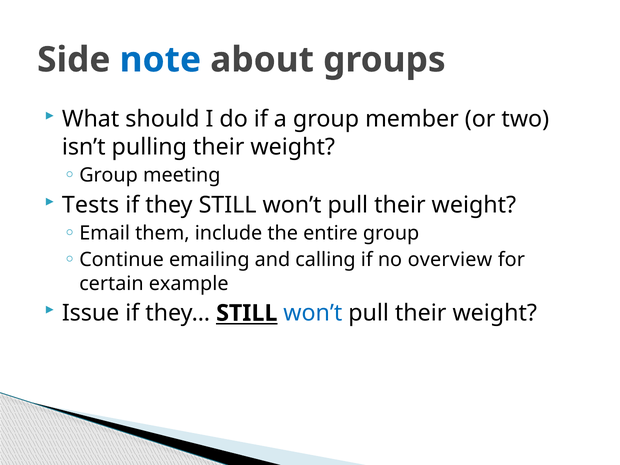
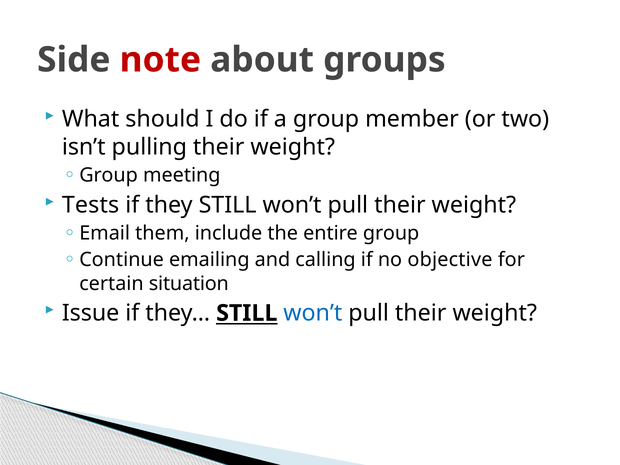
note colour: blue -> red (160, 60)
overview: overview -> objective (450, 260)
example: example -> situation (189, 284)
